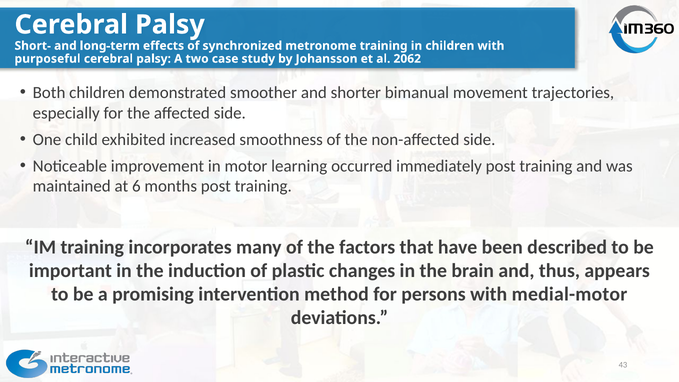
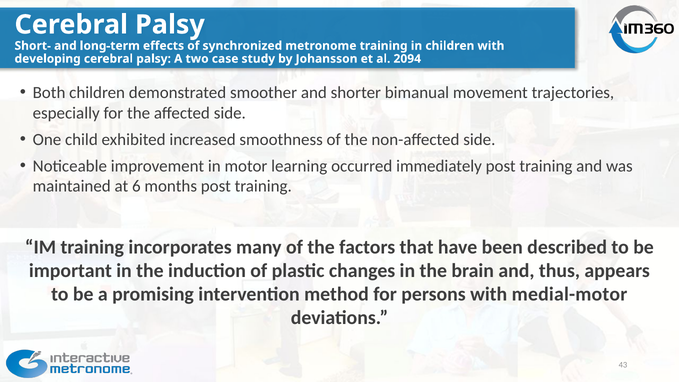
purposeful: purposeful -> developing (48, 59)
2062: 2062 -> 2094 (407, 59)
